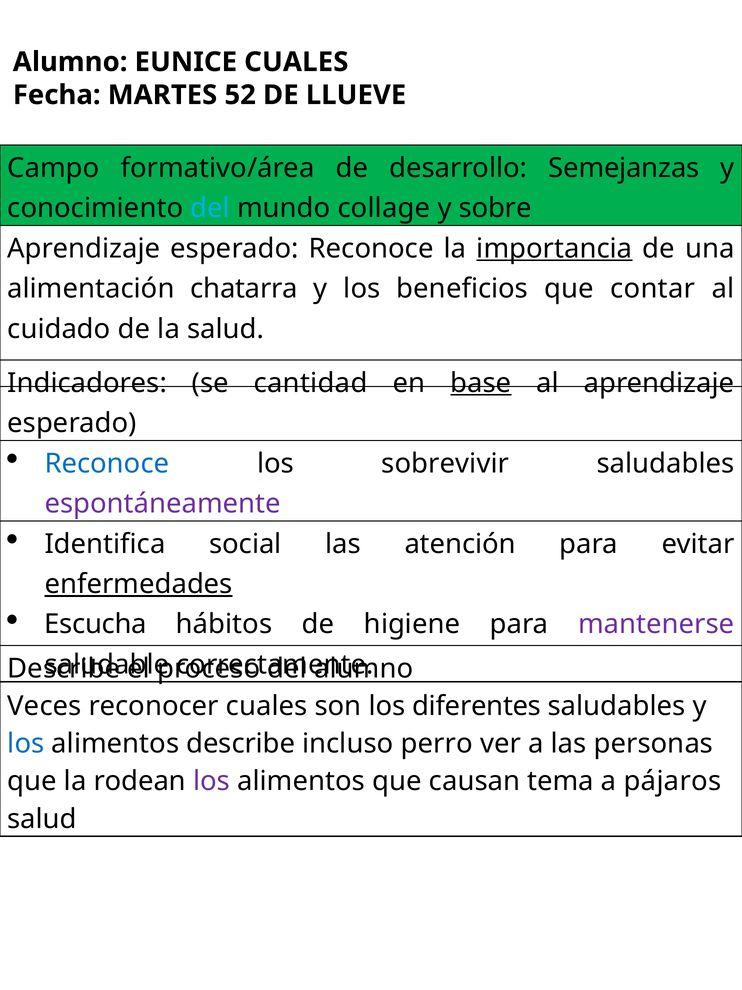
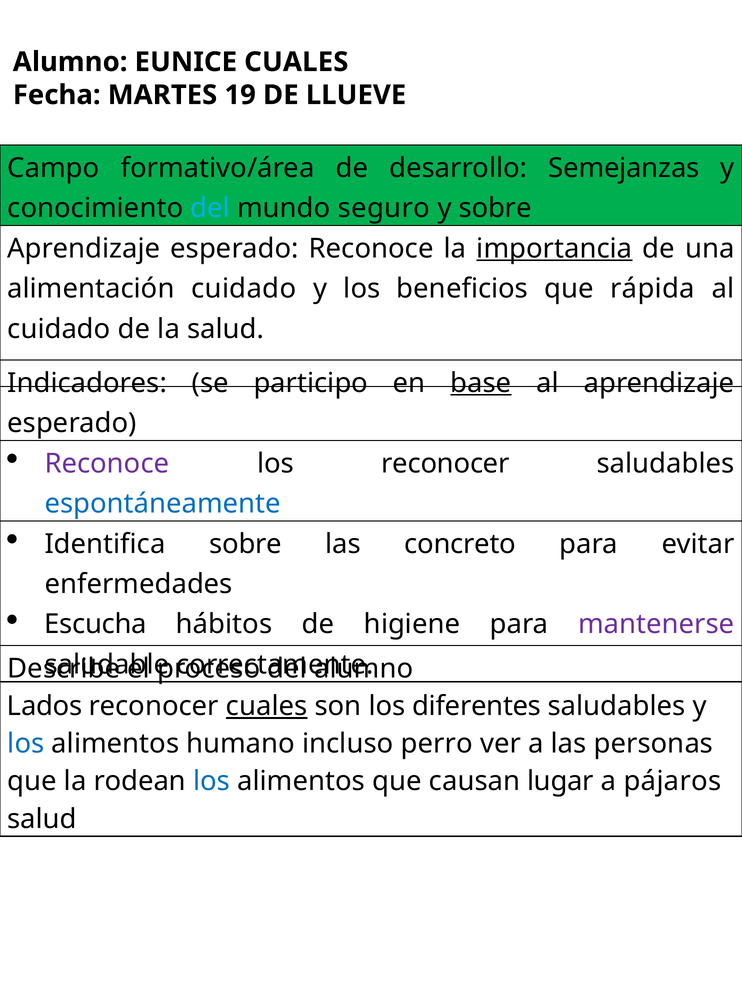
52: 52 -> 19 (240, 95)
collage: collage -> seguro (384, 208)
alimentación chatarra: chatarra -> cuidado (244, 289)
contar: contar -> rápida (653, 289)
cantidad: cantidad -> participo (311, 383)
Reconoce colour: blue -> purple (107, 463)
los sobrevivir: sobrevivir -> reconocer (445, 463)
espontáneamente colour: purple -> blue (163, 503)
Identifica social: social -> sobre (245, 544)
atención: atención -> concreto (460, 544)
enfermedades underline: present -> none (139, 584)
Veces: Veces -> Lados (45, 706)
cuales underline: none -> present (267, 706)
alimentos describe: describe -> humano (241, 743)
los colour: purple -> blue (212, 781)
tema: tema -> lugar (560, 781)
